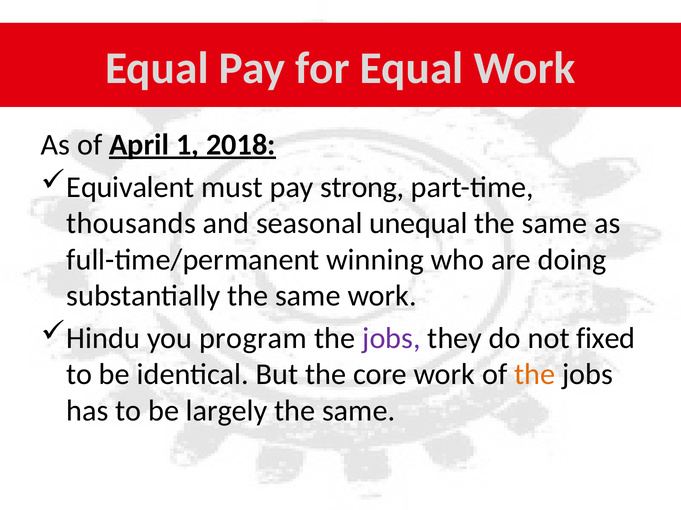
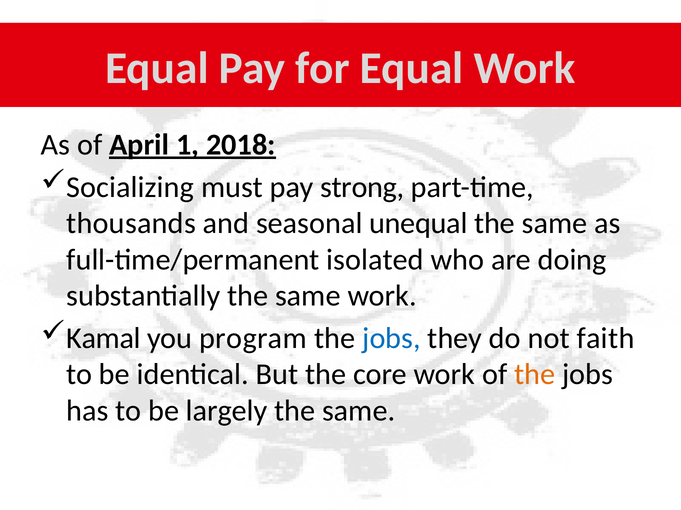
Equivalent: Equivalent -> Socializing (130, 187)
winning: winning -> isolated (375, 260)
Hindu: Hindu -> Kamal (103, 339)
jobs colour: purple -> blue (391, 339)
fixed: fixed -> faith (606, 339)
